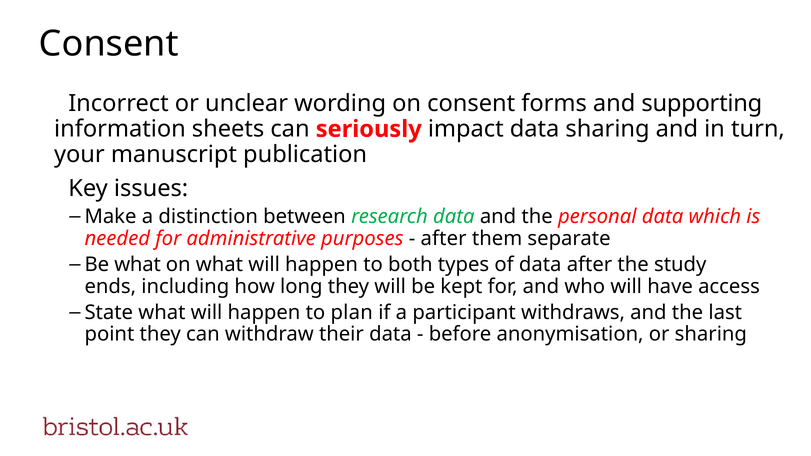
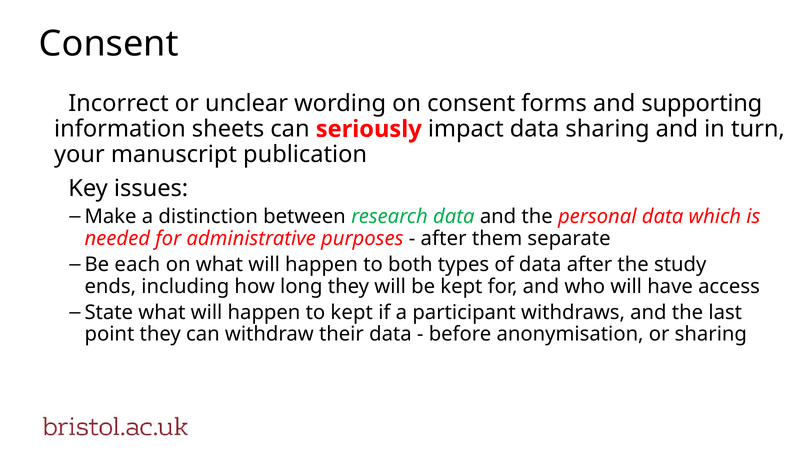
Be what: what -> each (137, 265)
to plan: plan -> kept (352, 313)
